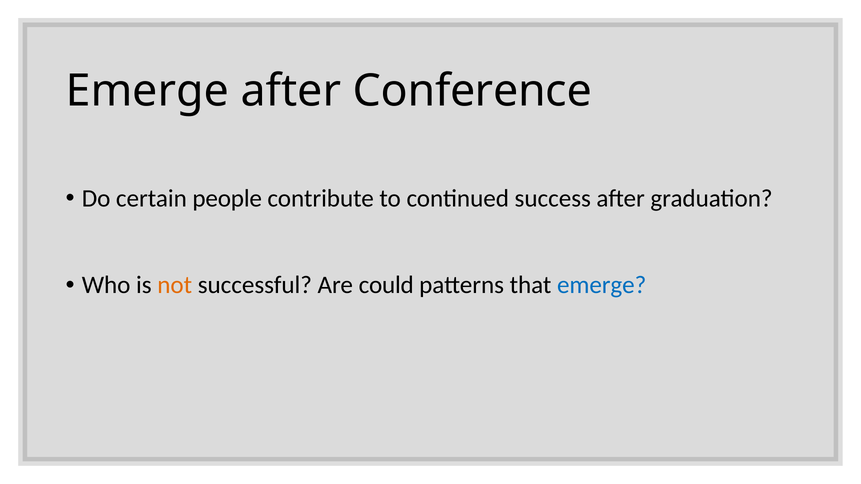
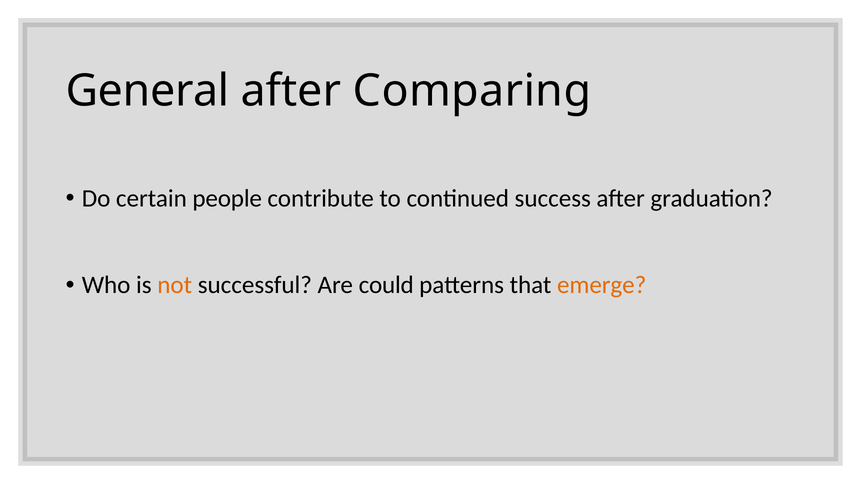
Emerge: Emerge -> General (148, 91)
Conference: Conference -> Comparing (472, 91)
emerge colour: blue -> orange (602, 285)
